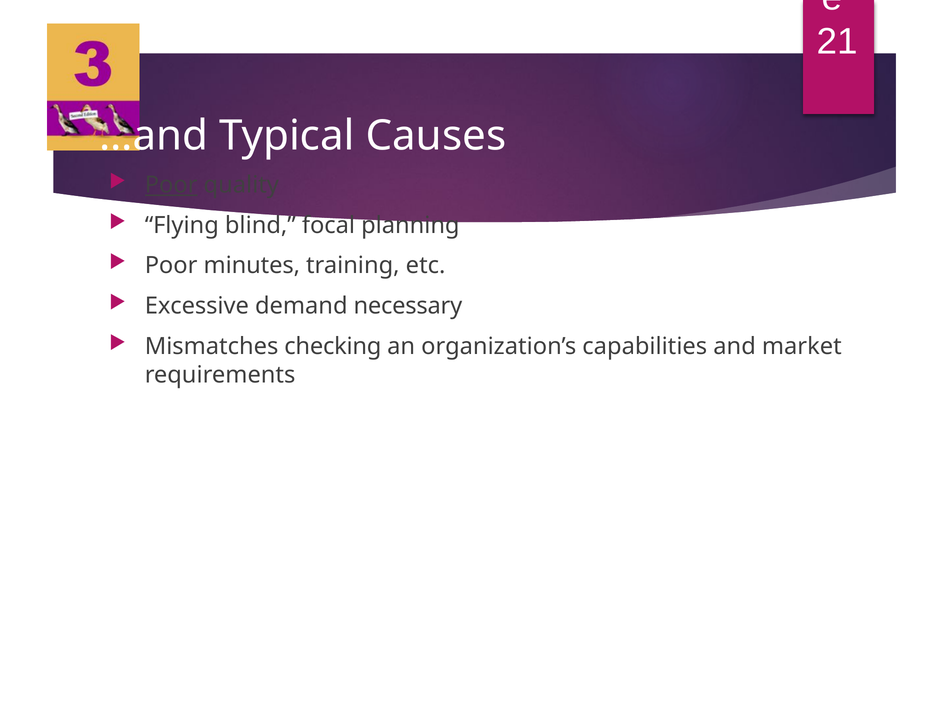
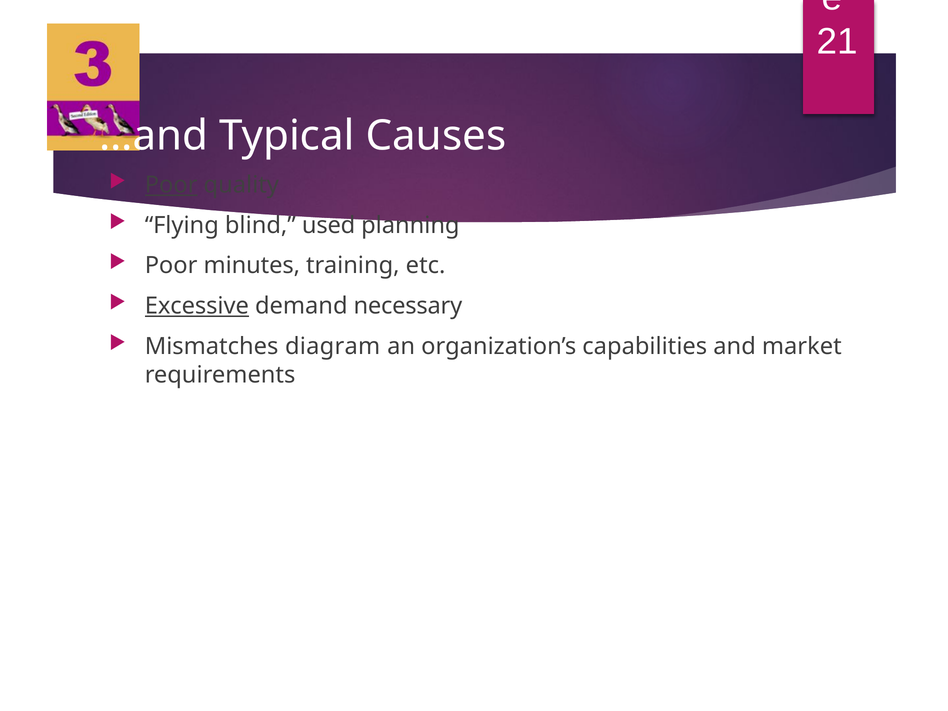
focal: focal -> used (329, 225)
Excessive underline: none -> present (197, 306)
checking: checking -> diagram (333, 346)
